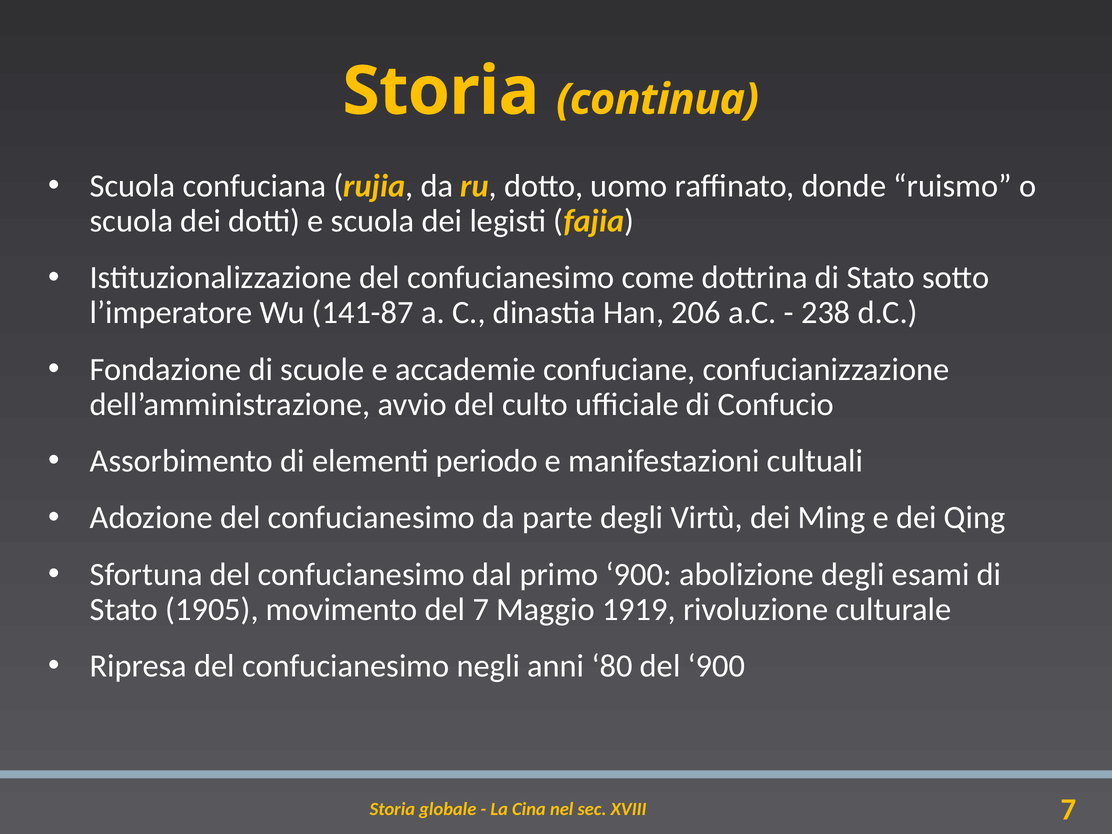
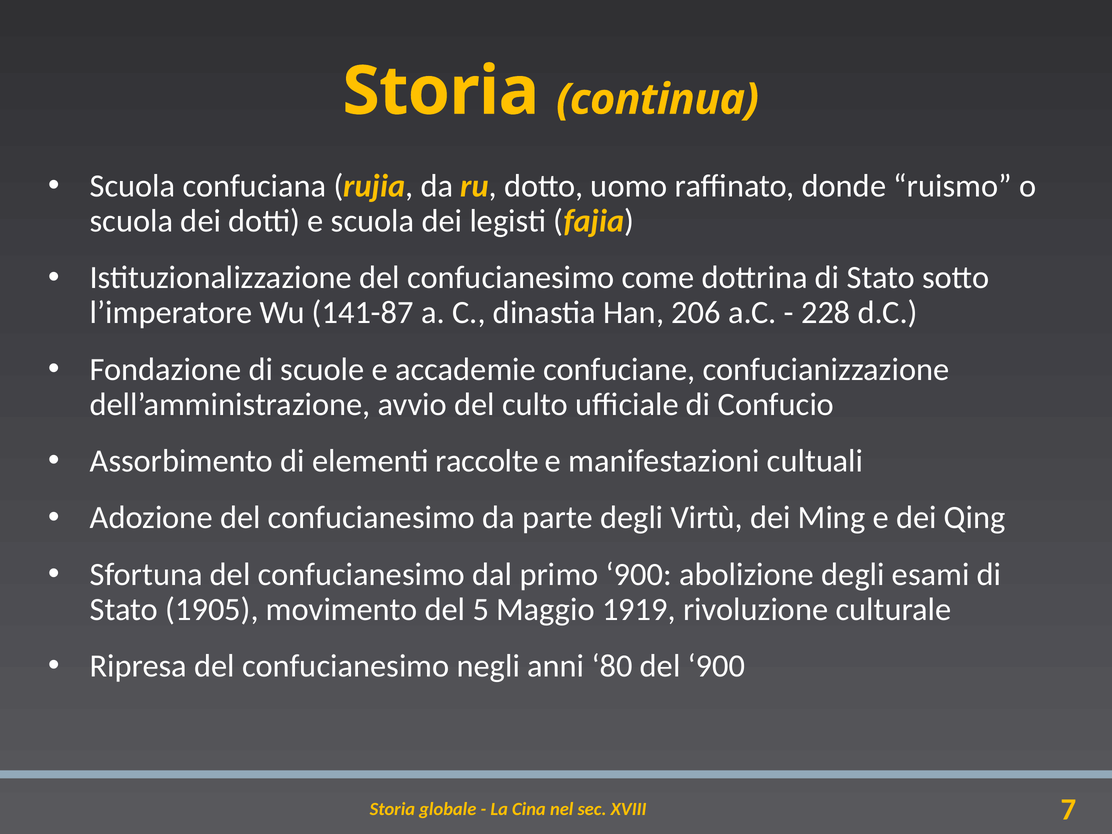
238: 238 -> 228 (826, 313)
periodo: periodo -> raccolte (487, 461)
del 7: 7 -> 5 (481, 609)
